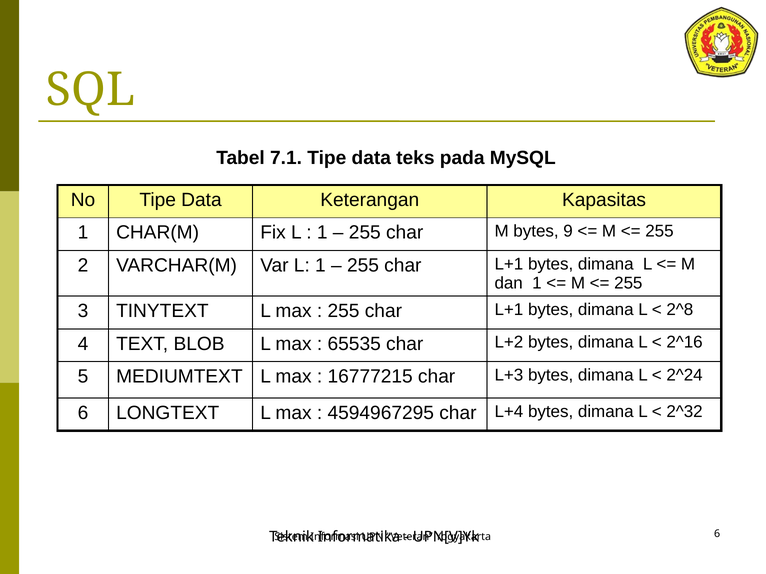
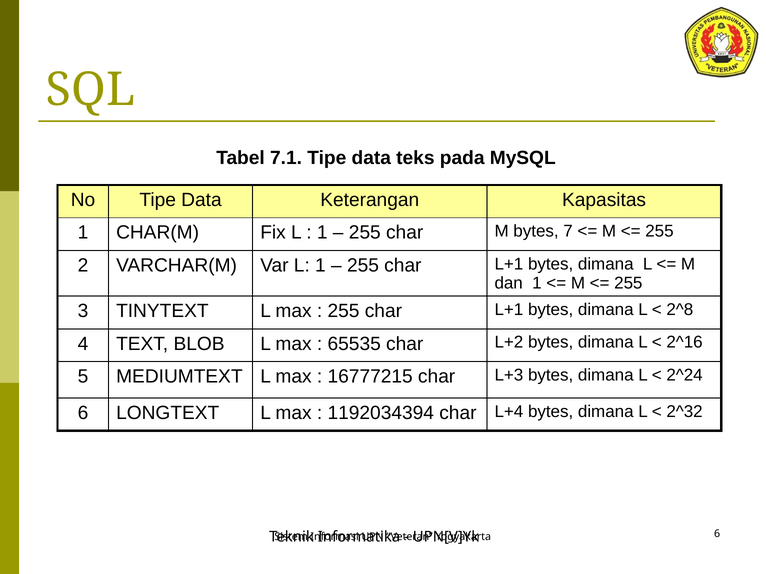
9: 9 -> 7 (568, 231)
4594967295: 4594967295 -> 1192034394 (381, 413)
